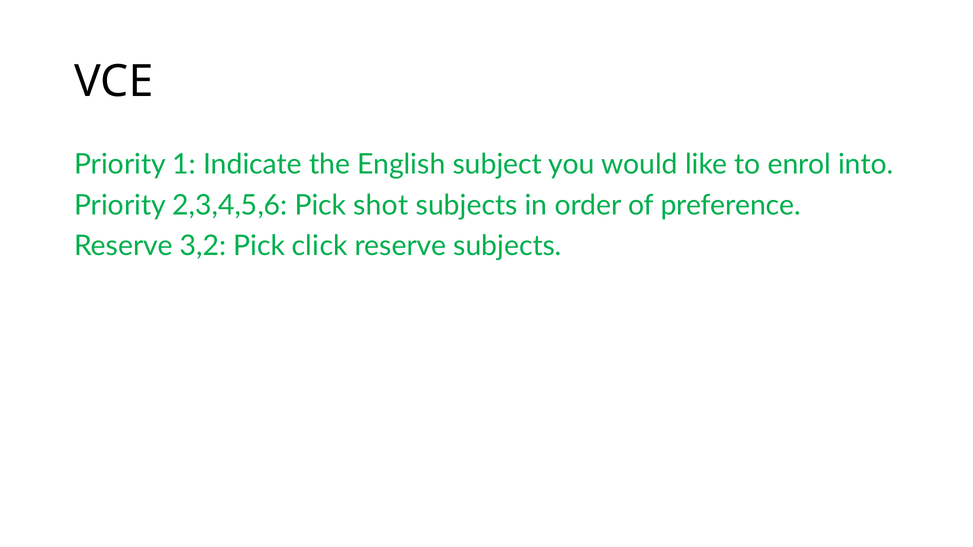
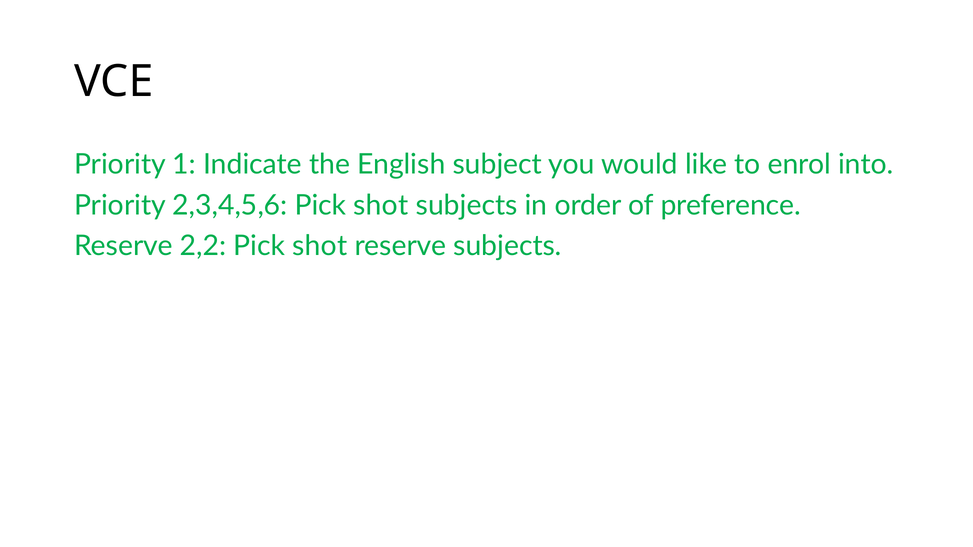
3,2: 3,2 -> 2,2 (203, 246)
click: click -> shot (320, 246)
